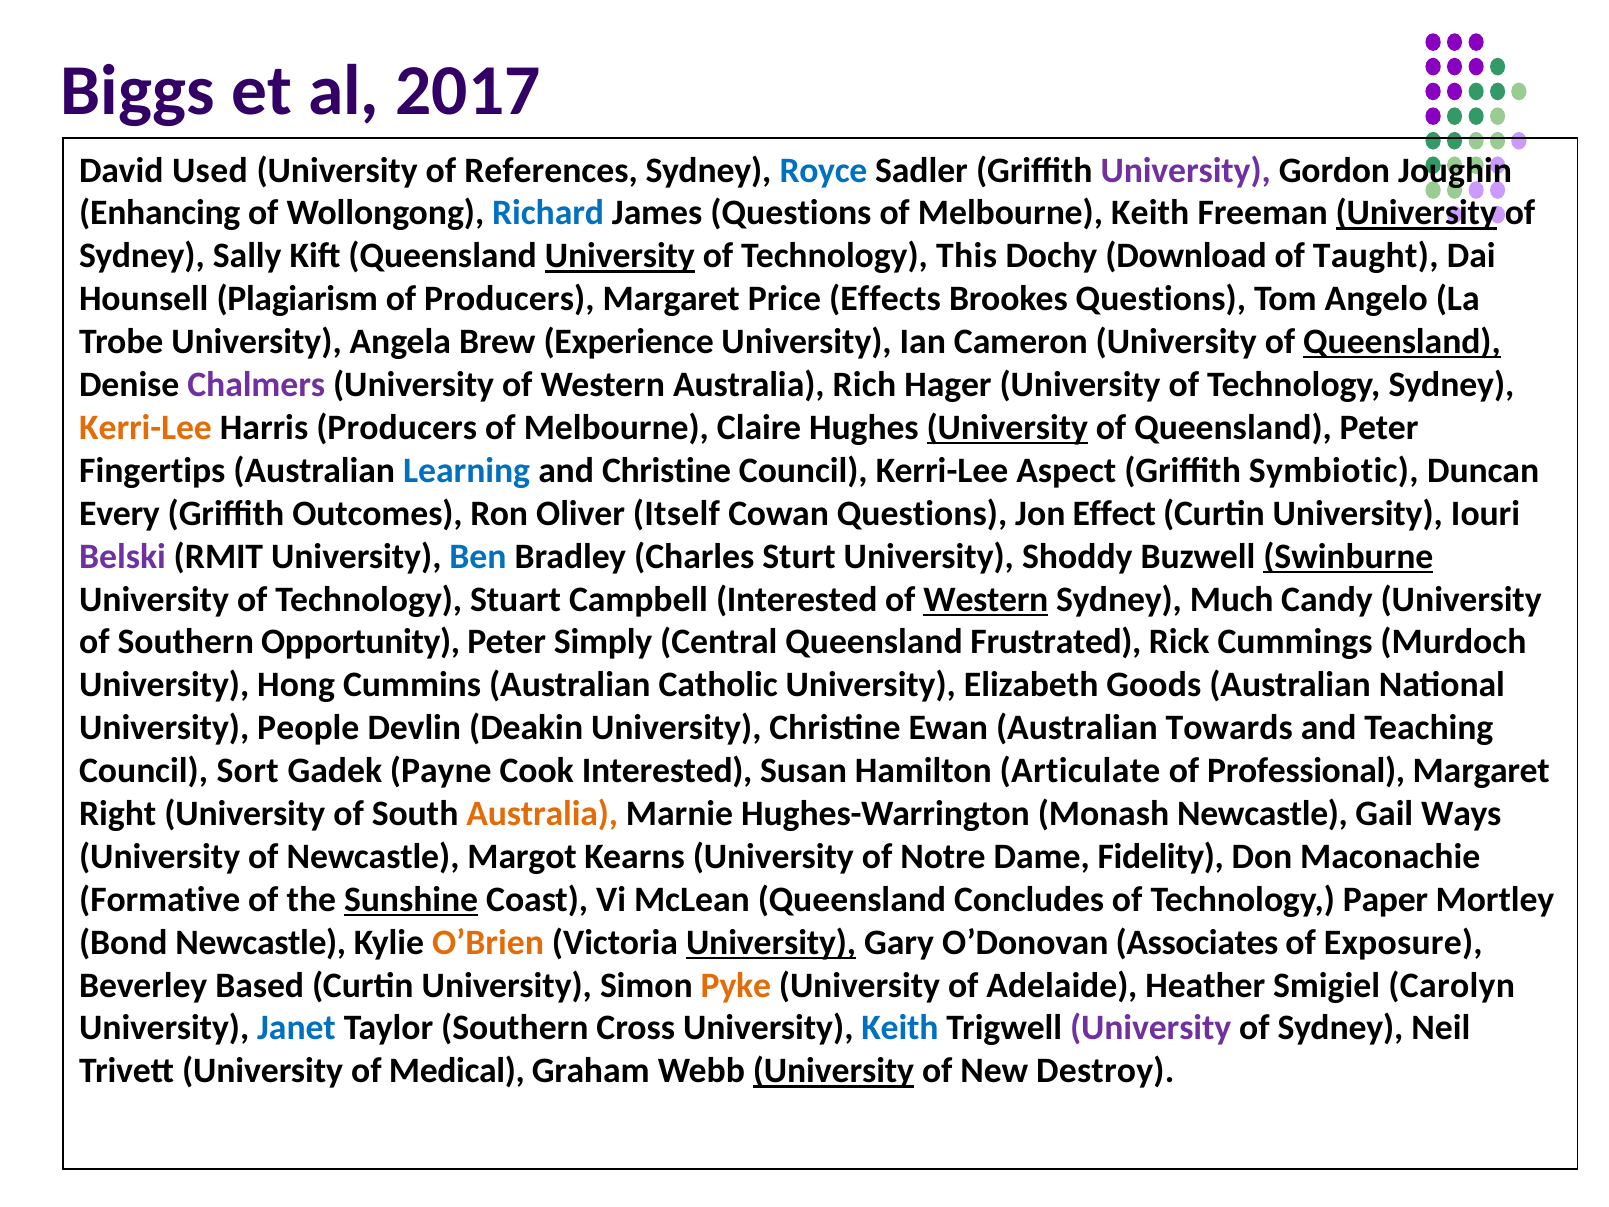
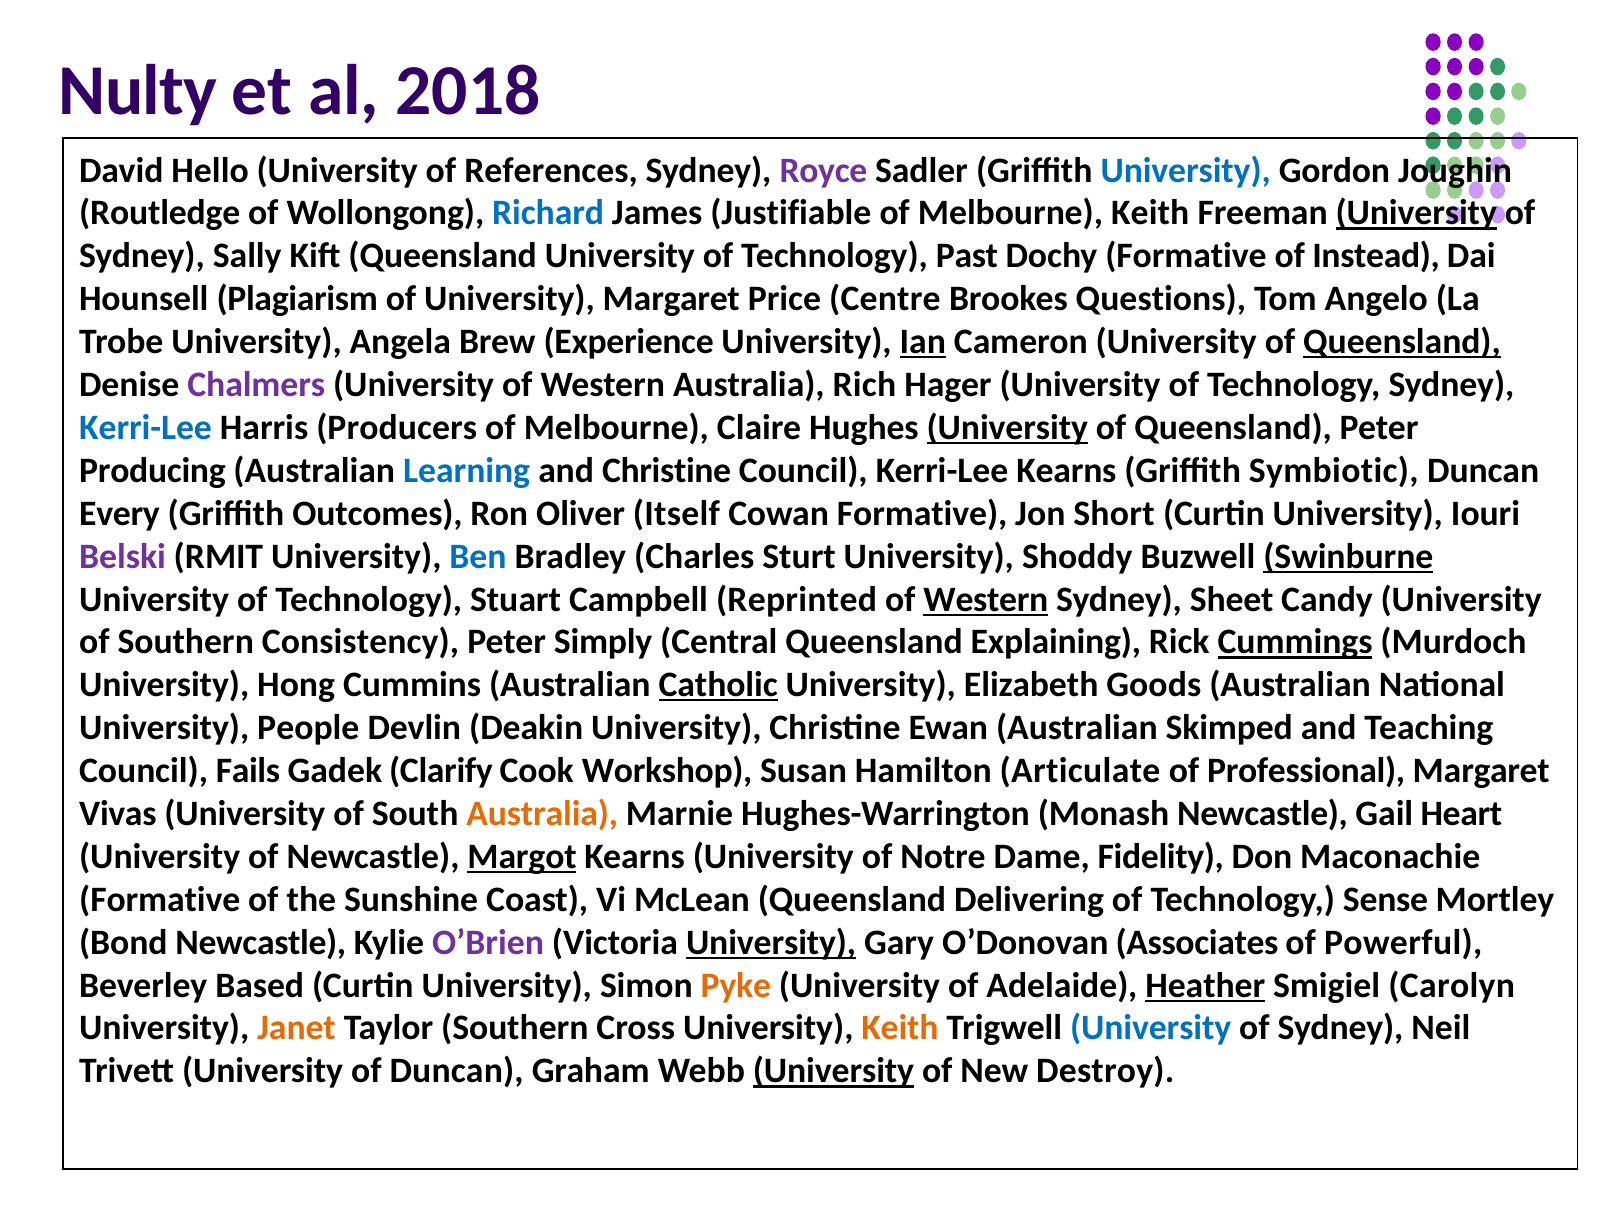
Biggs: Biggs -> Nulty (138, 91)
2017: 2017 -> 2018 (468, 91)
Used: Used -> Hello (210, 170)
Royce colour: blue -> purple (823, 170)
University colour: purple -> blue (1186, 170)
Enhancing: Enhancing -> Routledge (160, 213)
James Questions: Questions -> Justifiable (791, 213)
University underline: present -> none (620, 256)
This: This -> Past (967, 256)
Dochy Download: Download -> Formative (1186, 256)
Taught: Taught -> Instead (1376, 256)
of Producers: Producers -> University (509, 299)
Effects: Effects -> Centre (885, 299)
Ian underline: none -> present (923, 342)
Kerri-Lee colour: orange -> blue (146, 428)
Fingertips: Fingertips -> Producing (152, 470)
Kerri-Lee Aspect: Aspect -> Kearns (1066, 470)
Cowan Questions: Questions -> Formative (922, 513)
Effect: Effect -> Short (1114, 513)
Campbell Interested: Interested -> Reprinted (796, 599)
Much: Much -> Sheet (1232, 599)
Opportunity: Opportunity -> Consistency (360, 642)
Frustrated: Frustrated -> Explaining (1056, 642)
Cummings underline: none -> present (1295, 642)
Catholic underline: none -> present (718, 685)
Towards: Towards -> Skimped (1229, 728)
Sort: Sort -> Fails (248, 771)
Payne: Payne -> Clarify (441, 771)
Cook Interested: Interested -> Workshop (667, 771)
Right: Right -> Vivas (118, 814)
Ways: Ways -> Heart (1461, 814)
Margot underline: none -> present (522, 856)
Sunshine underline: present -> none (411, 899)
Concludes: Concludes -> Delivering (1029, 899)
Paper: Paper -> Sense (1386, 899)
O’Brien colour: orange -> purple (488, 942)
Exposure: Exposure -> Powerful (1403, 942)
Heather underline: none -> present (1205, 985)
Janet colour: blue -> orange (297, 1028)
Keith colour: blue -> orange (900, 1028)
University colour: purple -> blue (1151, 1028)
of Medical: Medical -> Duncan (457, 1071)
